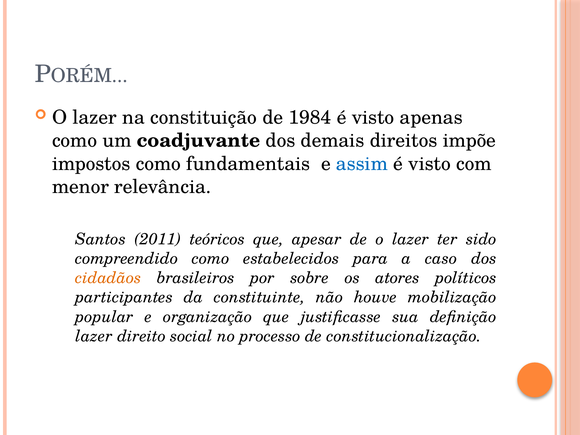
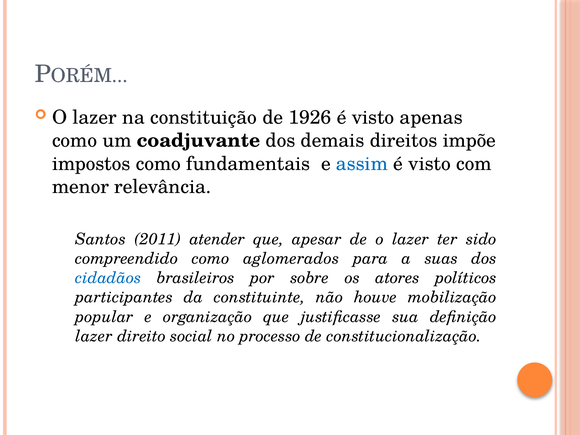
1984: 1984 -> 1926 (310, 117)
teóricos: teóricos -> atender (217, 239)
estabelecidos: estabelecidos -> aglomerados (291, 259)
caso: caso -> suas (441, 259)
cidadãos colour: orange -> blue (108, 278)
